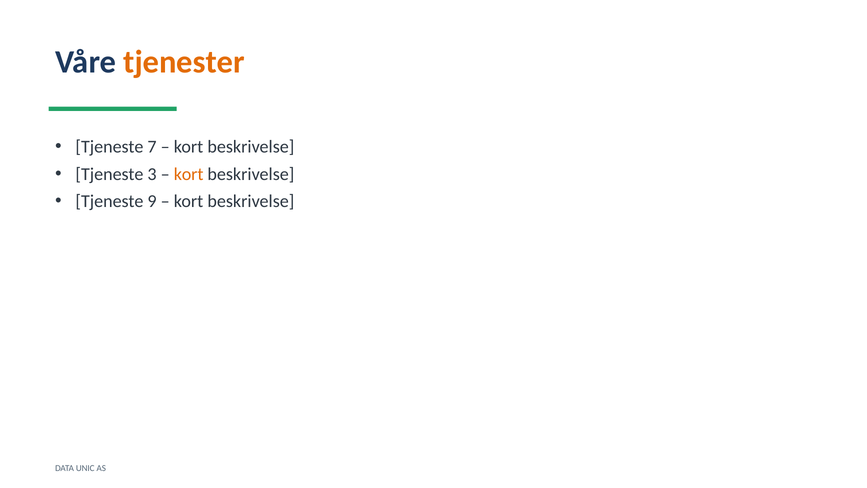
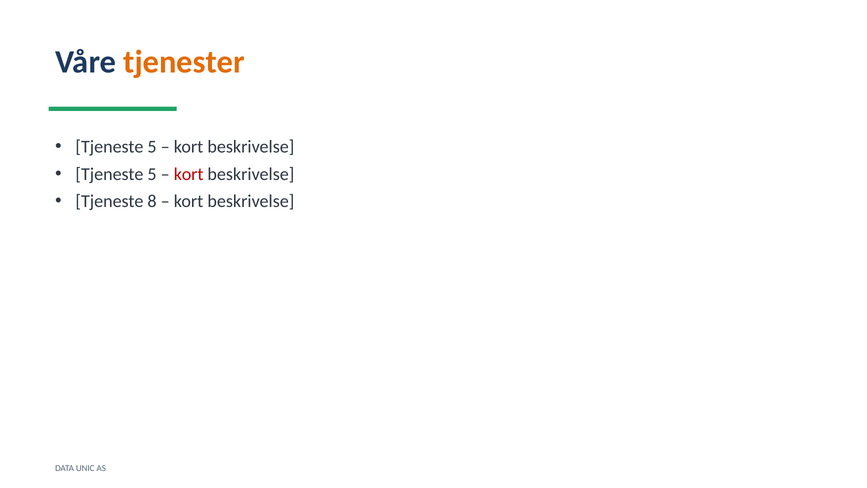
7: 7 -> 5 (152, 147)
3: 3 -> 5 (152, 174)
kort colour: orange -> red (189, 174)
9: 9 -> 8 (152, 201)
